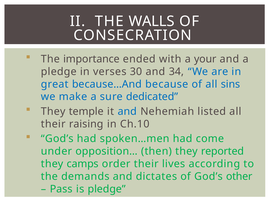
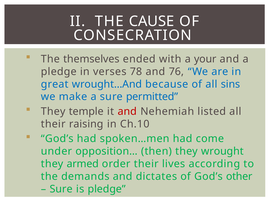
WALLS: WALLS -> CAUSE (152, 21)
importance: importance -> themselves (91, 59)
30: 30 -> 78 (136, 72)
34: 34 -> 76 (176, 72)
because…And: because…And -> wrought…And (107, 84)
dedicated: dedicated -> permitted (152, 97)
and colour: blue -> red (127, 112)
reported: reported -> wrought (222, 152)
camps: camps -> armed (83, 164)
Pass: Pass -> Sure (61, 189)
